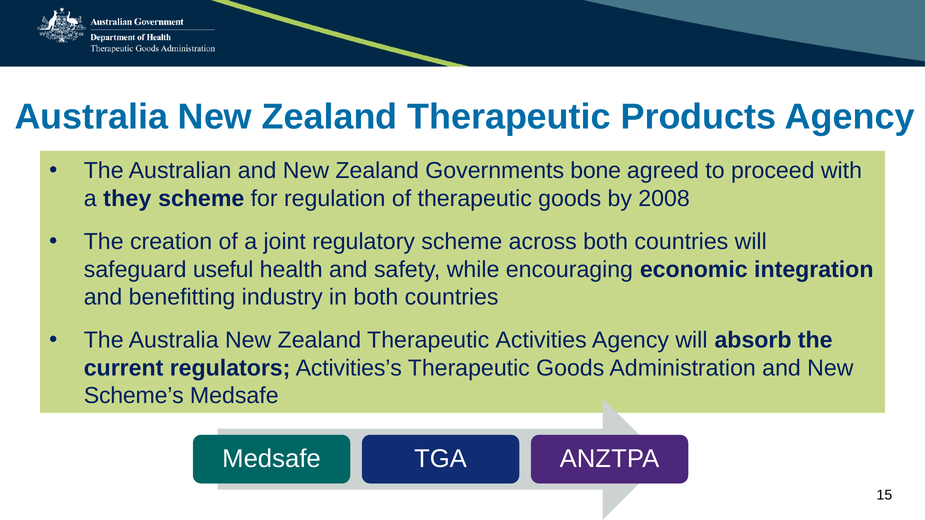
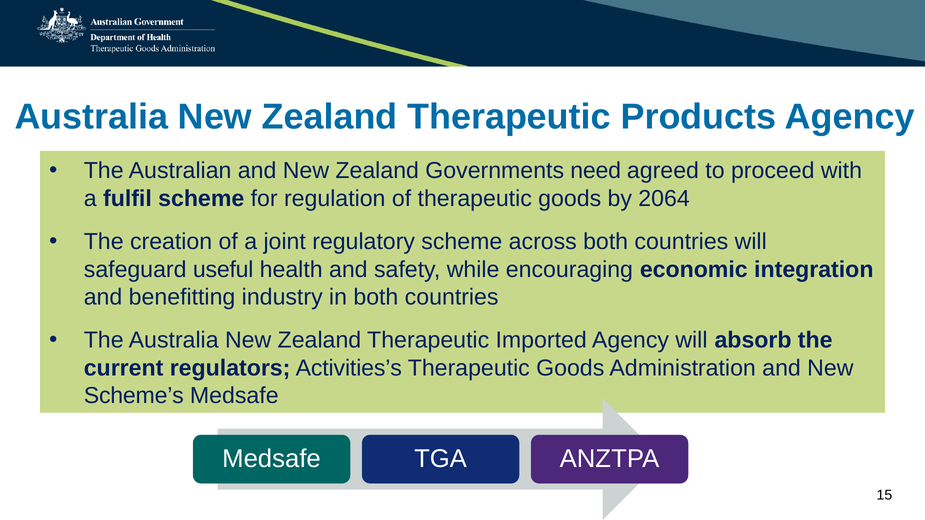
bone: bone -> need (596, 171)
they: they -> fulfil (127, 199)
2008: 2008 -> 2064 (664, 199)
Activities: Activities -> Imported (541, 340)
